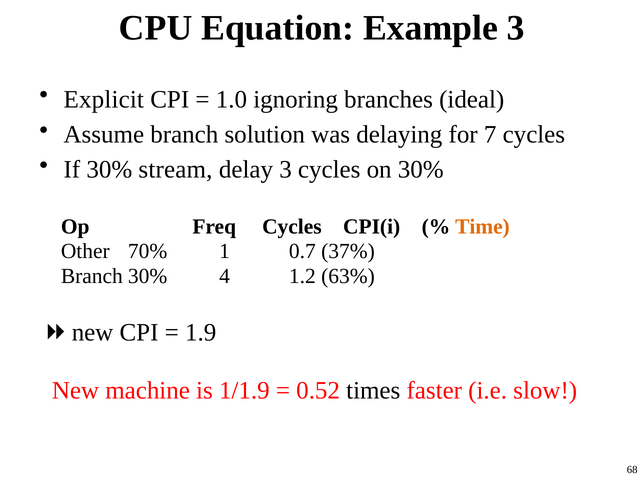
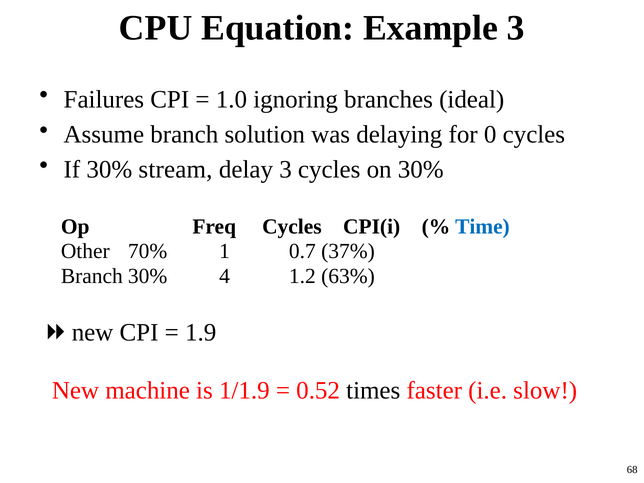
Explicit: Explicit -> Failures (104, 99)
7: 7 -> 0 (490, 134)
Time colour: orange -> blue (483, 226)
